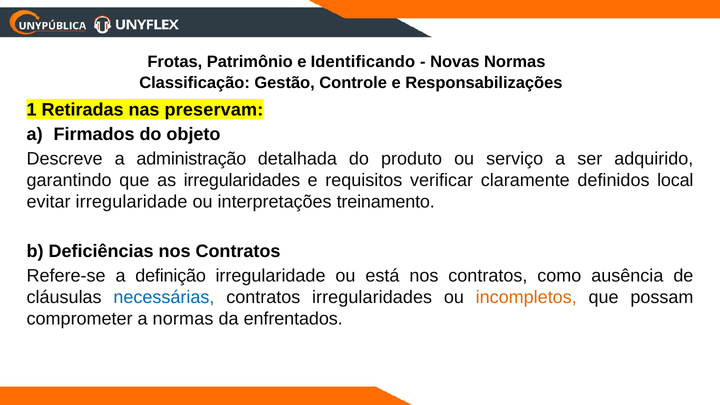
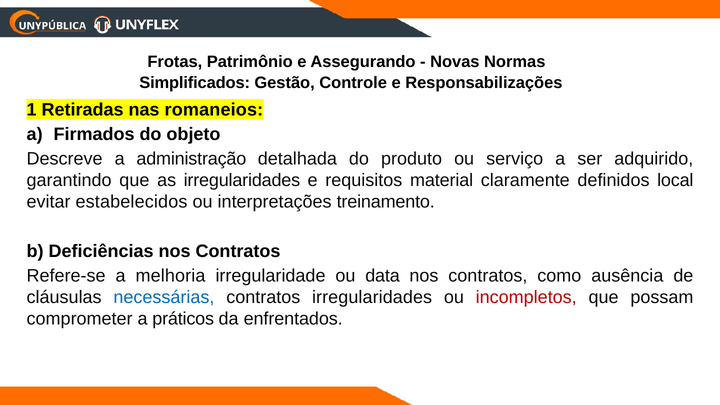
Identificando: Identificando -> Assegurando (363, 62)
Classificação: Classificação -> Simplificados (195, 83)
preservam: preservam -> romaneios (214, 110)
verificar: verificar -> material (442, 180)
evitar irregularidade: irregularidade -> estabelecidos (131, 202)
definição: definição -> melhoria (170, 276)
está: está -> data (383, 276)
incompletos colour: orange -> red (526, 297)
a normas: normas -> práticos (183, 319)
